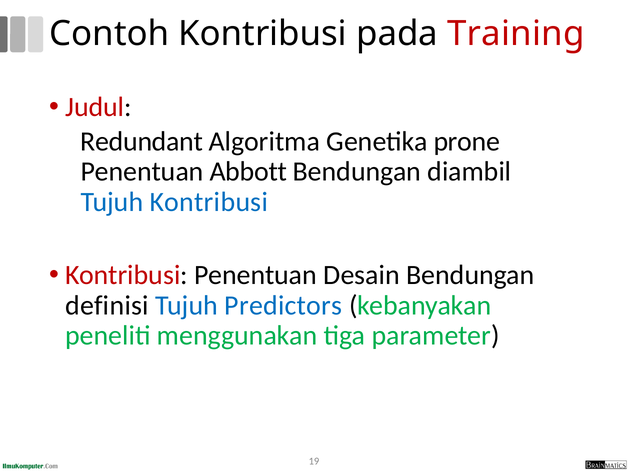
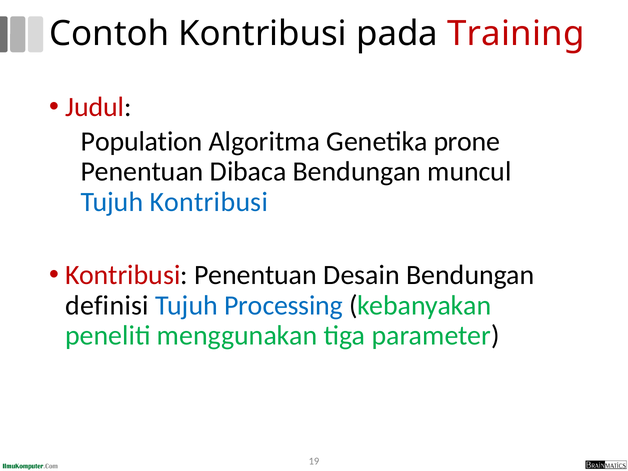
Redundant: Redundant -> Population (142, 142)
Abbott: Abbott -> Dibaca (248, 172)
diambil: diambil -> muncul (469, 172)
Predictors: Predictors -> Processing (284, 305)
